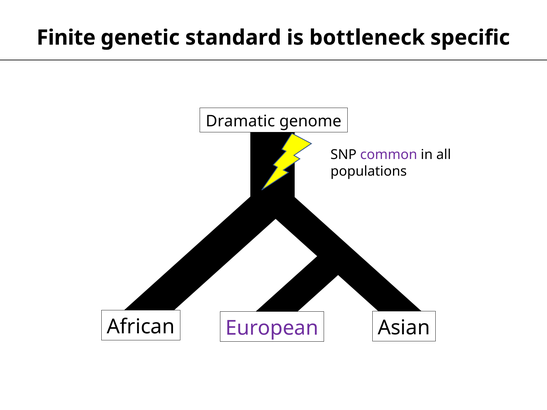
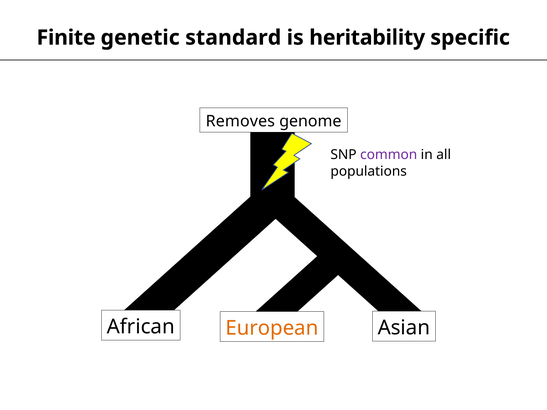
bottleneck: bottleneck -> heritability (367, 38)
Dramatic: Dramatic -> Removes (240, 121)
European colour: purple -> orange (272, 328)
